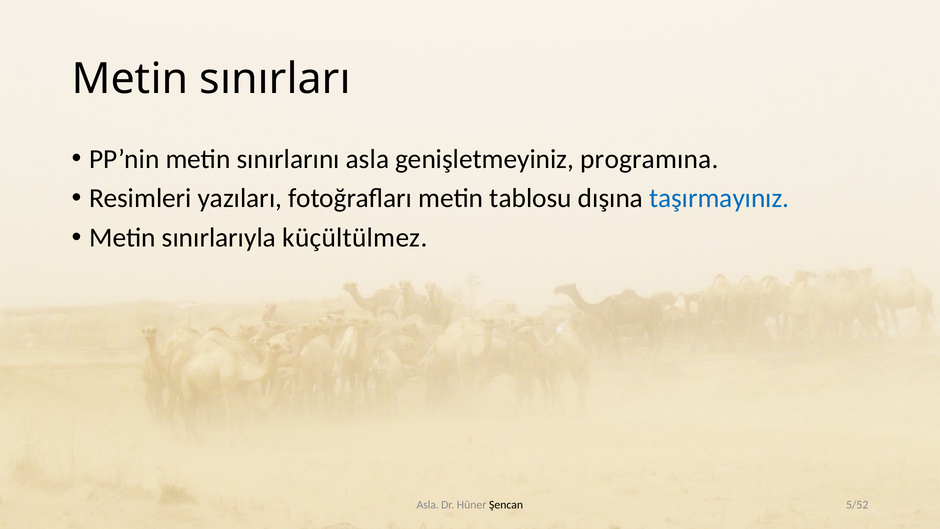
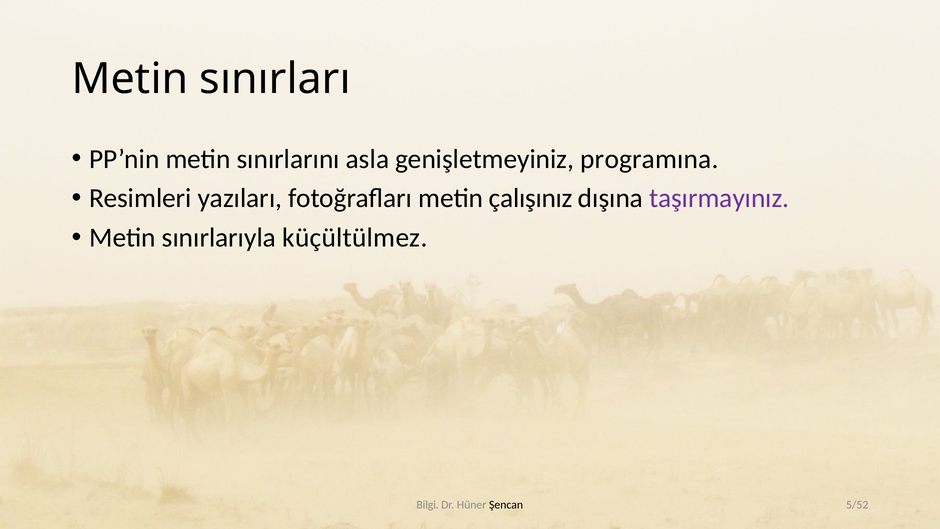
tablosu: tablosu -> çalışınız (531, 198)
taşırmayınız colour: blue -> purple (719, 198)
Asla: Asla -> Bilgi (428, 505)
